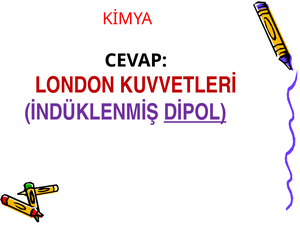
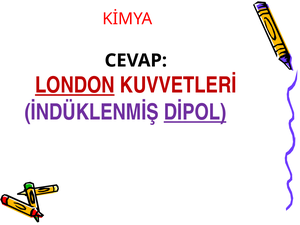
LONDON underline: none -> present (75, 85)
